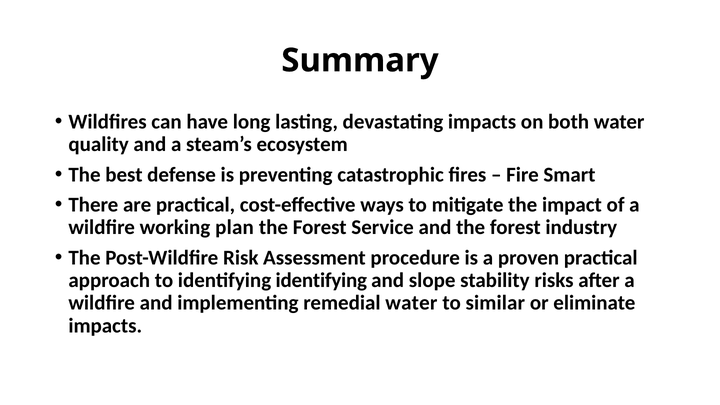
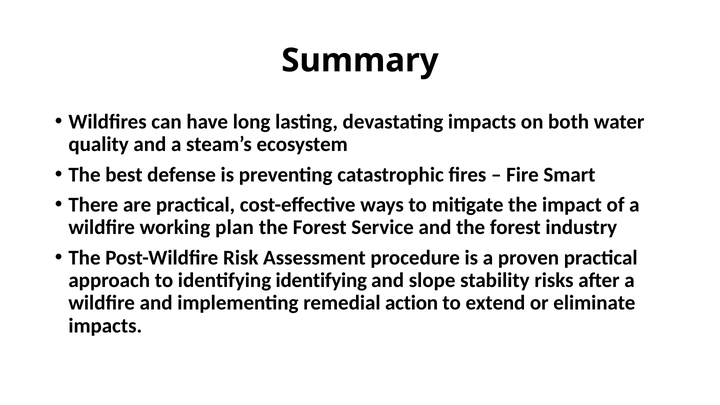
remedial water: water -> action (412, 303)
similar: similar -> extend (495, 303)
